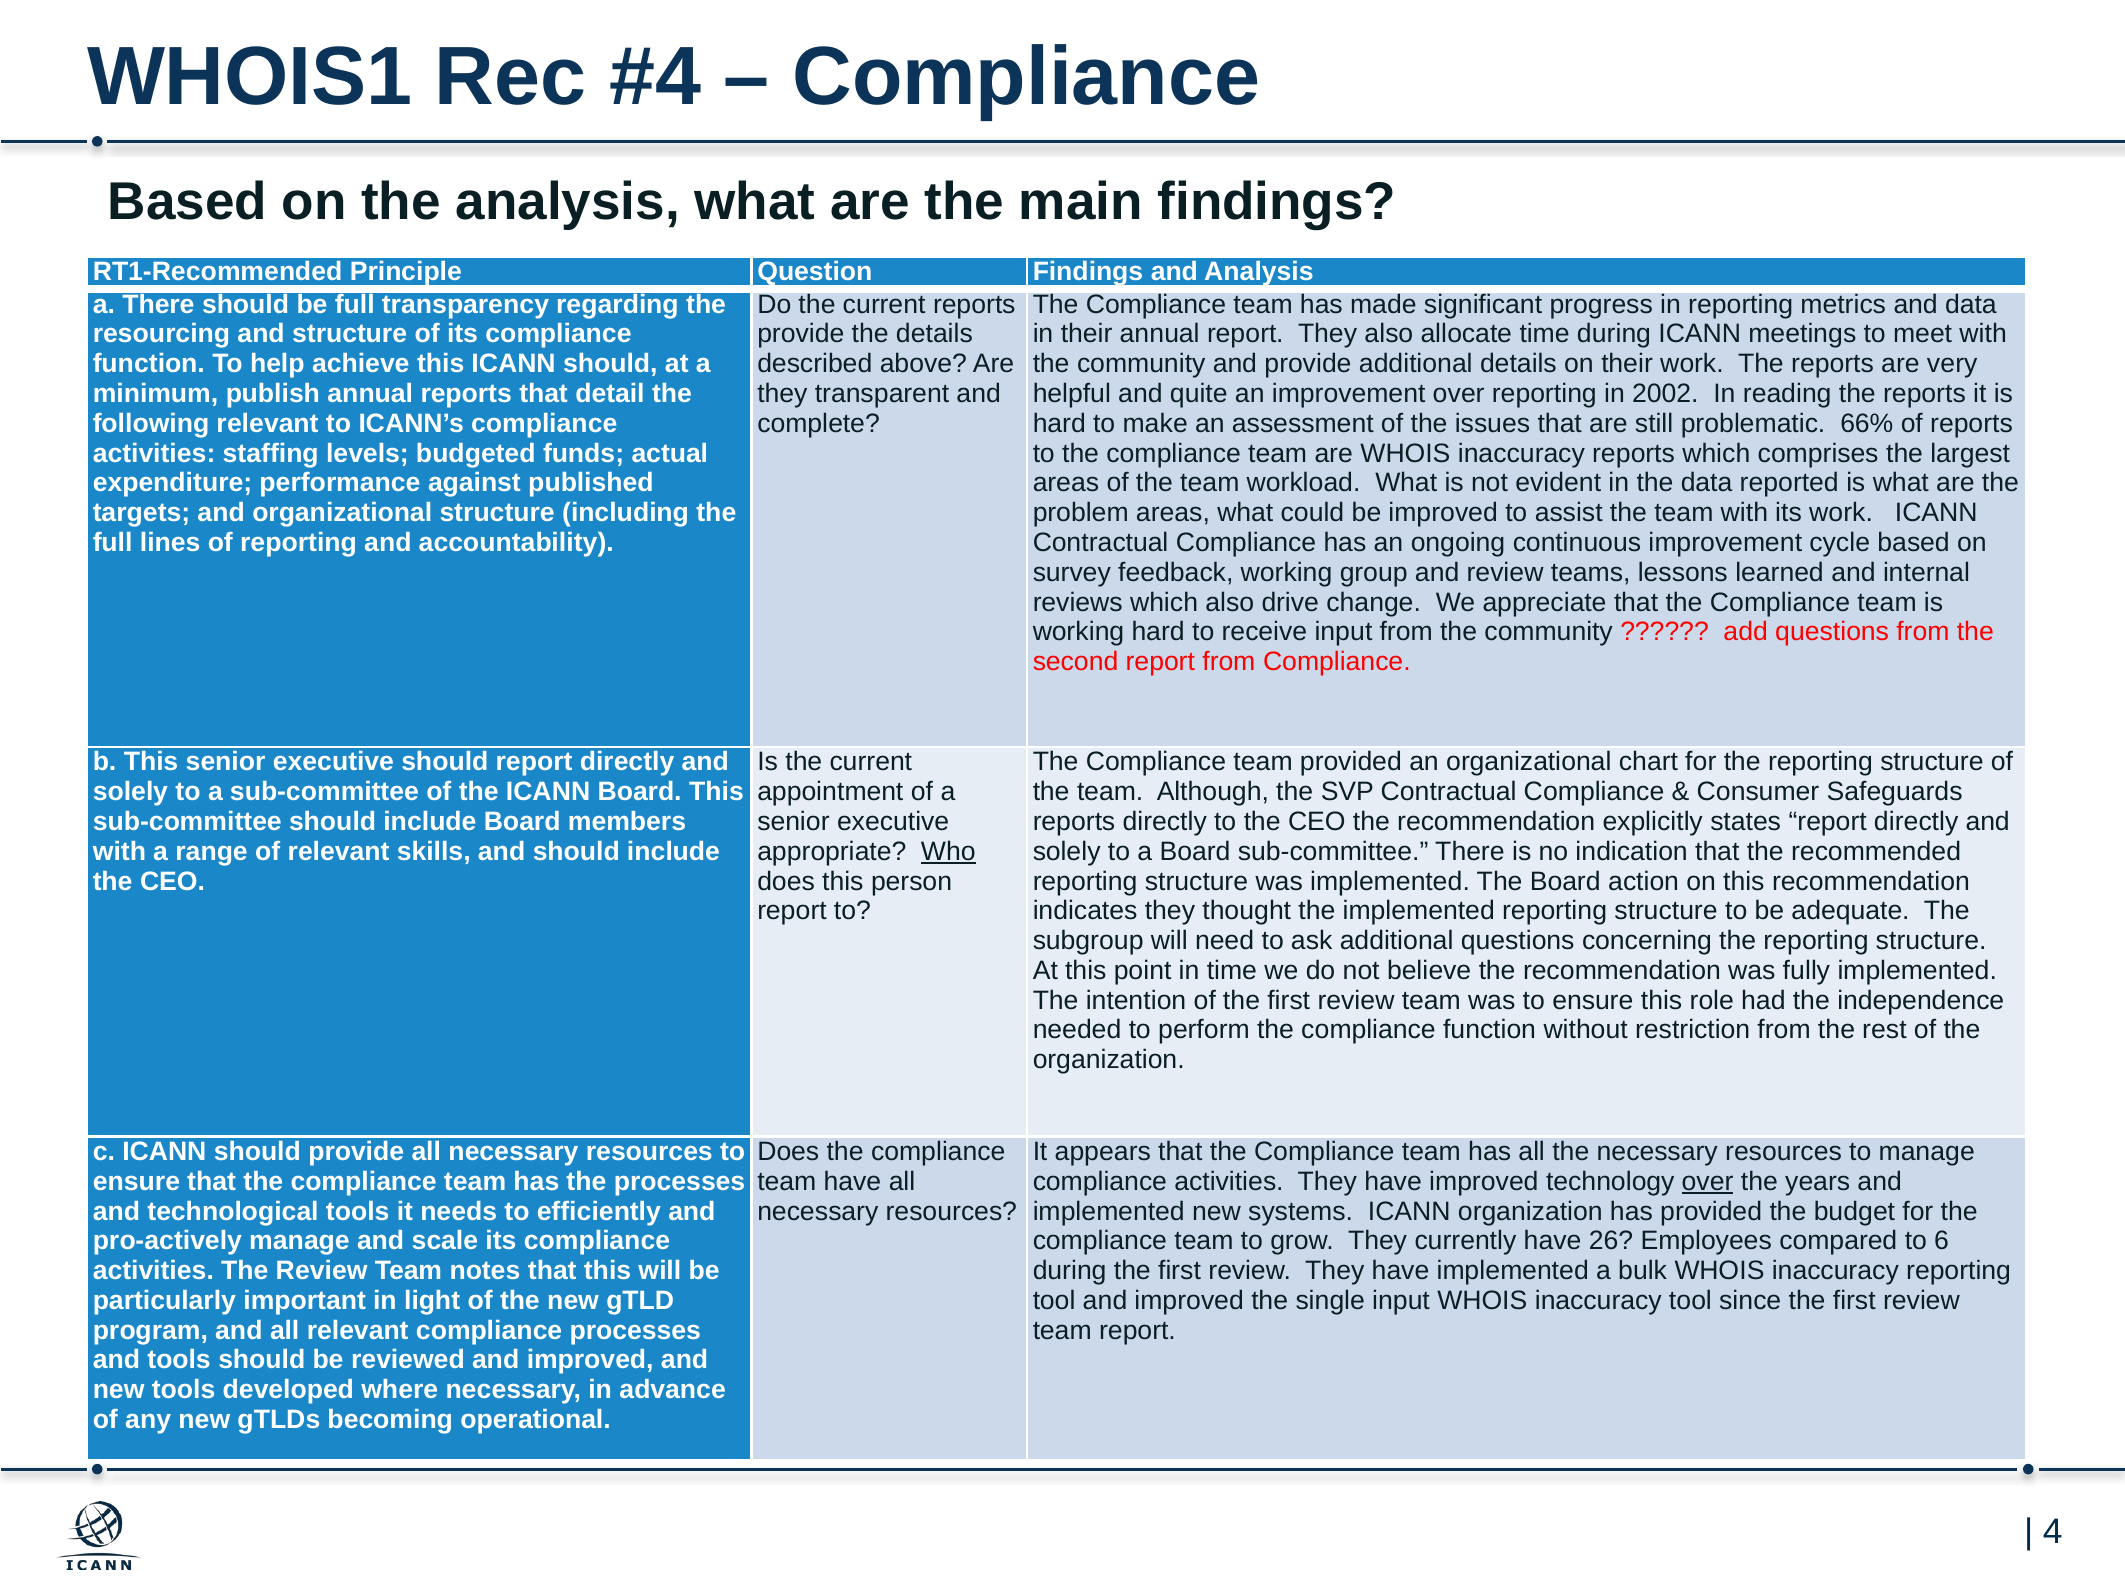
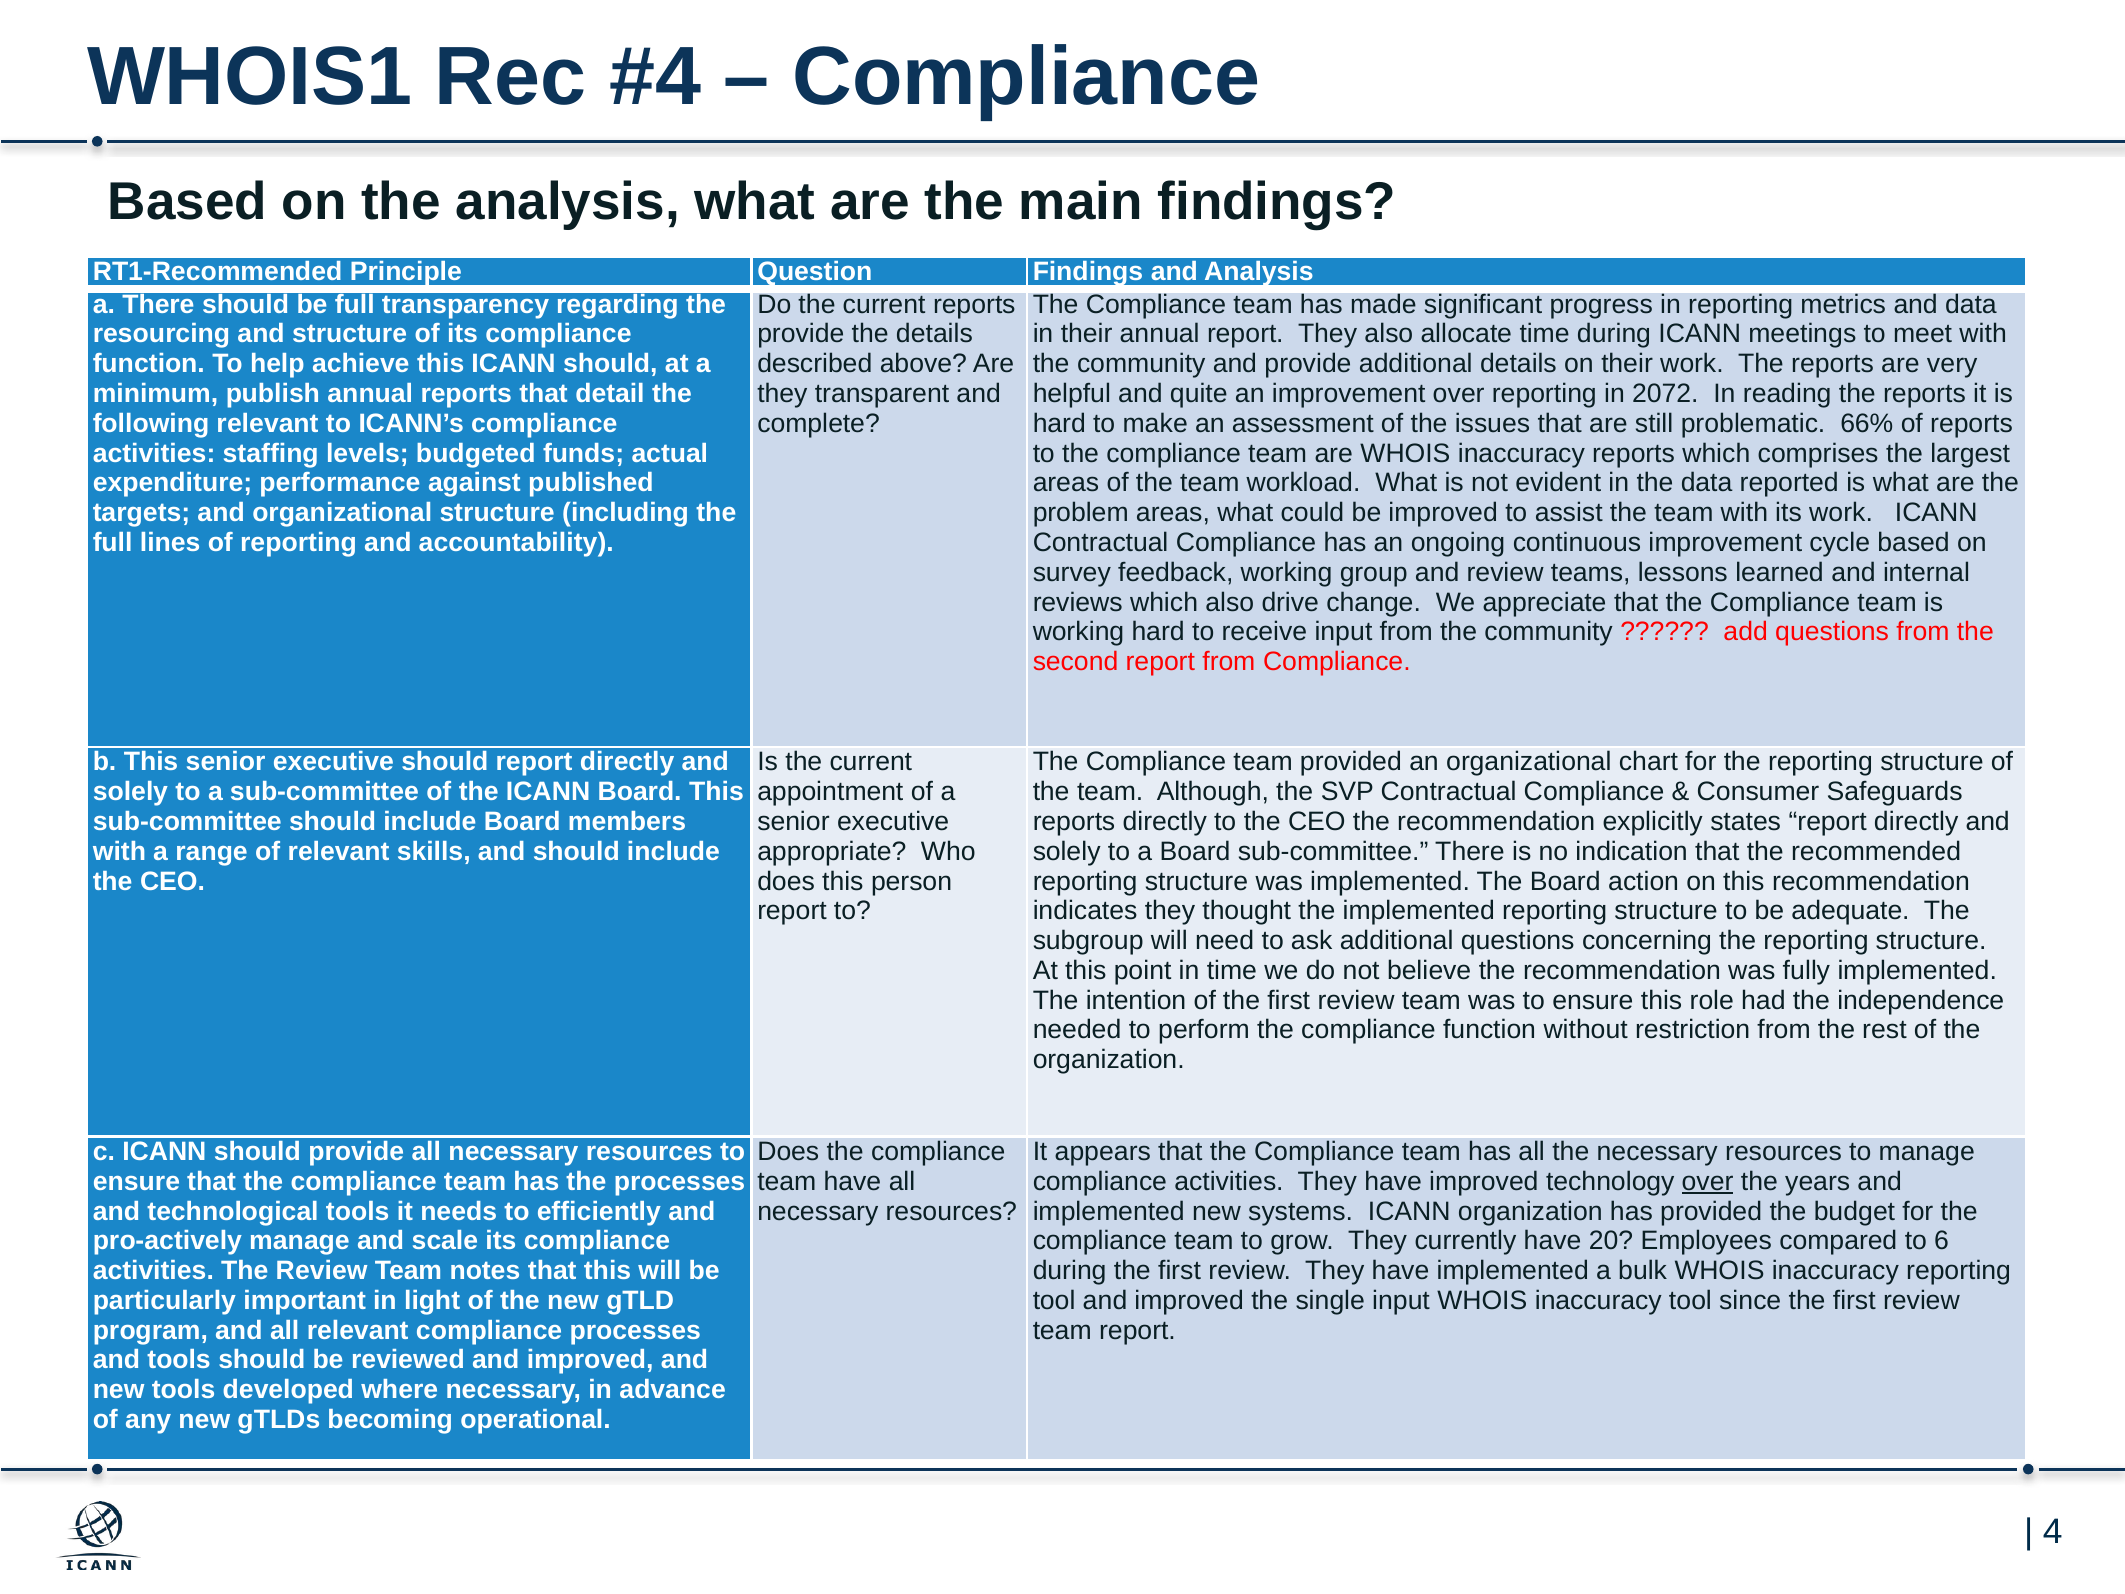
2002: 2002 -> 2072 (1665, 394)
Who underline: present -> none (948, 851)
26: 26 -> 20 (1611, 1241)
